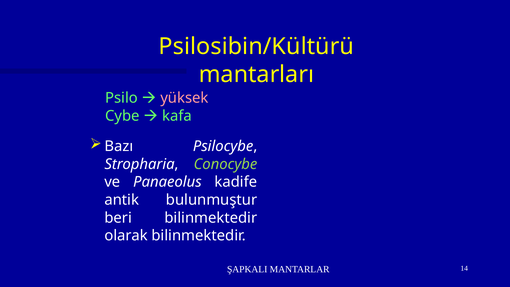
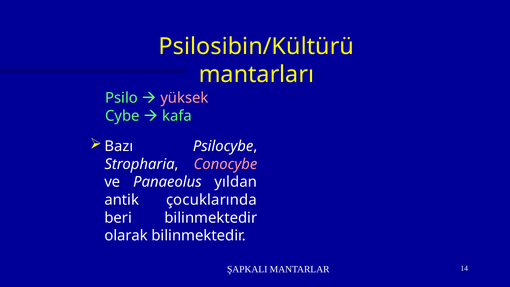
Conocybe colour: light green -> pink (225, 164)
kadife: kadife -> yıldan (236, 182)
bulunmuştur: bulunmuştur -> çocuklarında (211, 200)
